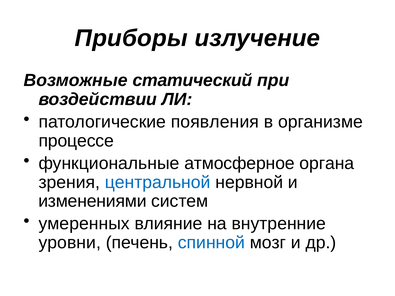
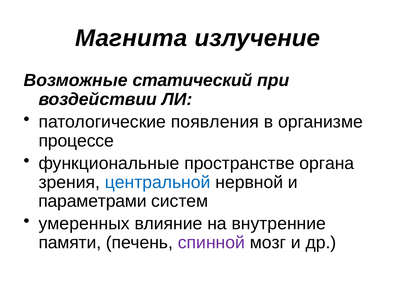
Приборы: Приборы -> Магнита (131, 38)
атмосферное: атмосферное -> пространстве (239, 163)
изменениями: изменениями -> параметрами (92, 201)
уровни: уровни -> памяти (70, 243)
спинной colour: blue -> purple (211, 243)
